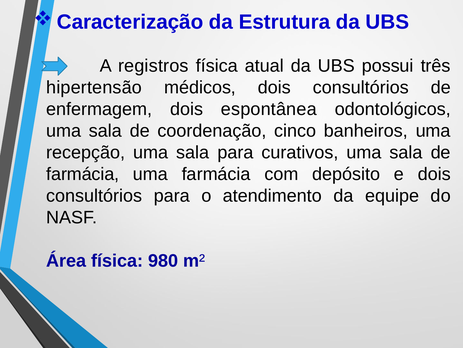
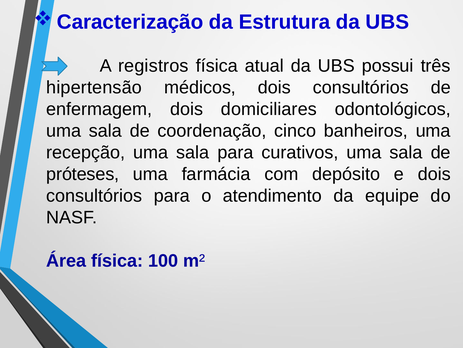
espontânea: espontânea -> domiciliares (269, 109)
farmácia: farmácia -> próteses (83, 174)
980: 980 -> 100 (163, 260)
